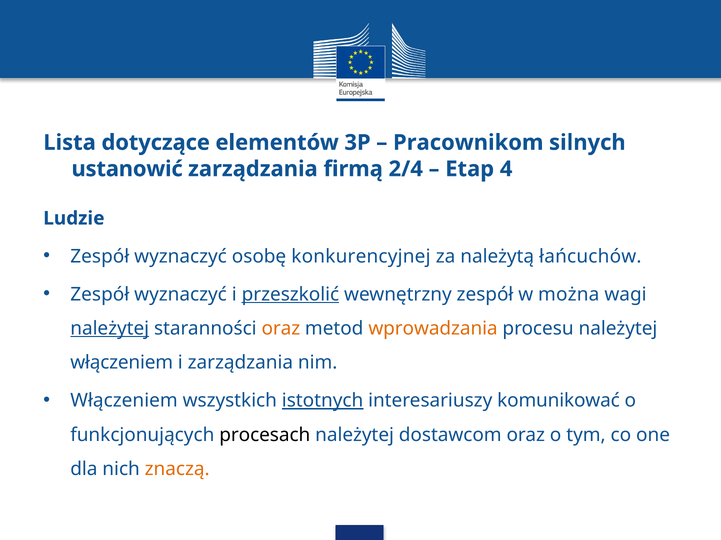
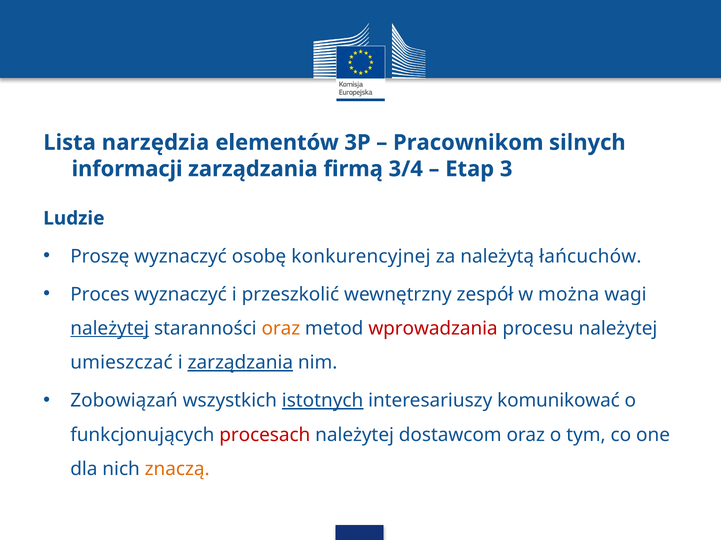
dotyczące: dotyczące -> narzędzia (156, 143)
ustanowić: ustanowić -> informacji (127, 169)
2/4: 2/4 -> 3/4 (406, 169)
4: 4 -> 3 (506, 169)
Zespół: Zespół -> Proszę (100, 257)
Zespół: Zespół -> Proces (100, 295)
przeszkolić underline: present -> none (290, 295)
wprowadzania colour: orange -> red (433, 329)
włączeniem: włączeniem -> umieszczać (122, 363)
zarządzania underline: none -> present (240, 363)
Włączeniem: Włączeniem -> Zobowiązań (124, 401)
procesach colour: black -> red (265, 435)
